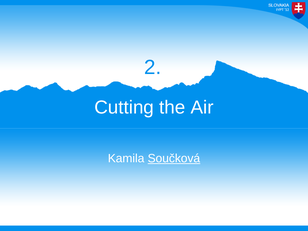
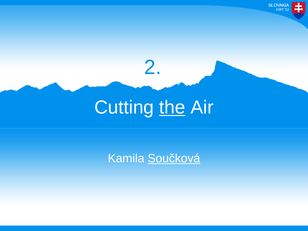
the underline: none -> present (172, 107)
